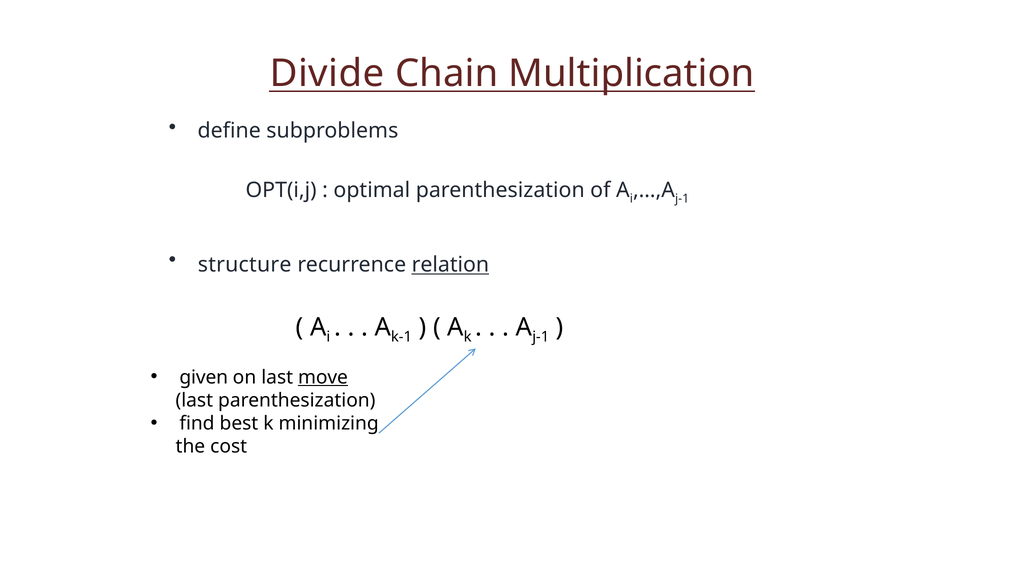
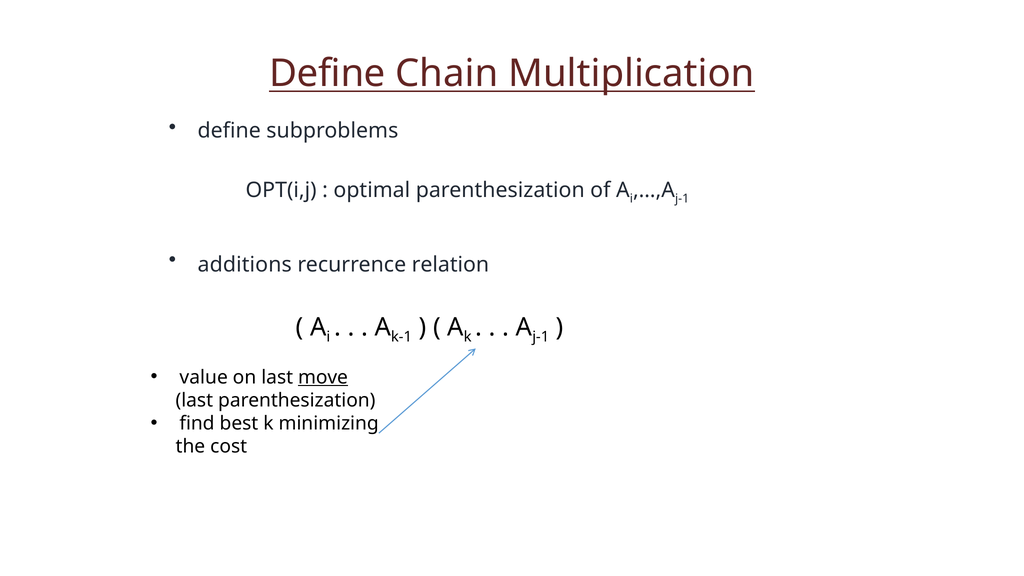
Divide: Divide -> Define (327, 74)
structure: structure -> additions (245, 265)
relation underline: present -> none (450, 265)
given: given -> value (204, 377)
